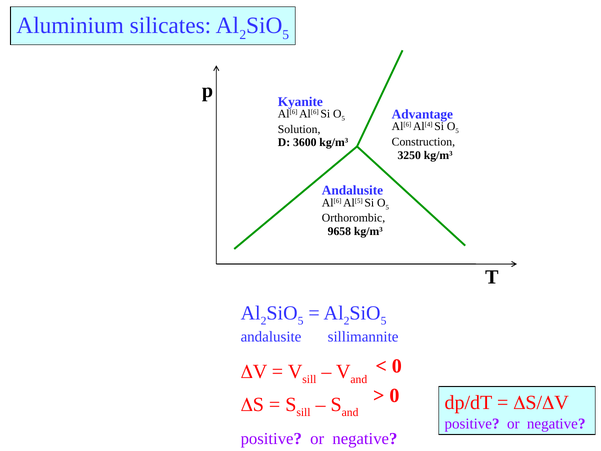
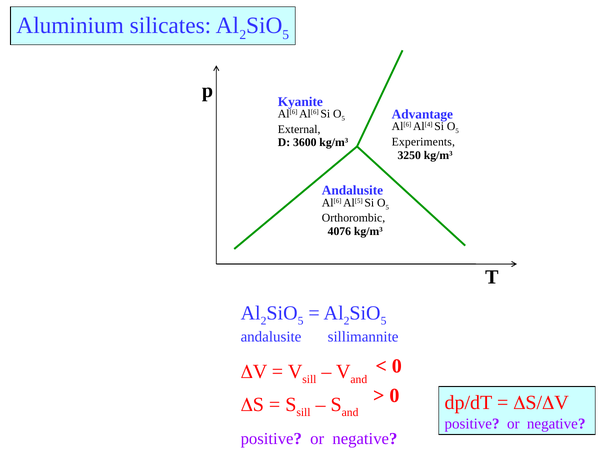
Solution: Solution -> External (299, 129)
Construction: Construction -> Experiments (423, 142)
9658: 9658 -> 4076 (339, 231)
